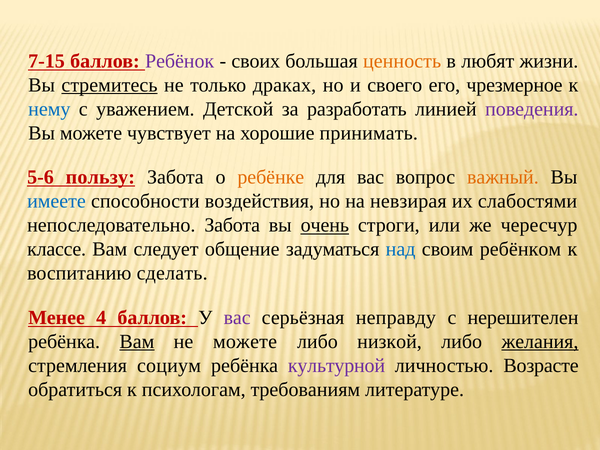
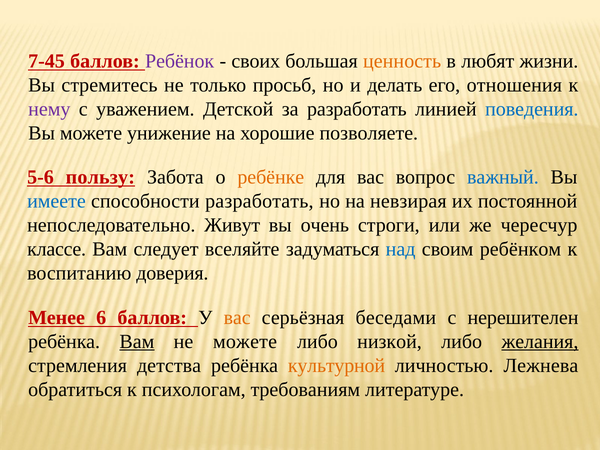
7-15: 7-15 -> 7-45 (47, 61)
стремитесь underline: present -> none (109, 85)
драках: драках -> просьб (285, 85)
своего: своего -> делать (395, 85)
чрезмерное: чрезмерное -> отношения (514, 85)
нему colour: blue -> purple (49, 109)
поведения colour: purple -> blue (532, 109)
чувствует: чувствует -> унижение (169, 133)
принимать: принимать -> позволяете (369, 133)
важный colour: orange -> blue (503, 177)
способности воздействия: воздействия -> разработать (259, 201)
слабостями: слабостями -> постоянной (528, 201)
непоследовательно Забота: Забота -> Живут (232, 225)
очень underline: present -> none (325, 225)
общение: общение -> вселяйте (242, 249)
сделать: сделать -> доверия (172, 273)
4: 4 -> 6 (101, 317)
вас colour: purple -> orange (237, 317)
неправду: неправду -> беседами (396, 317)
социум: социум -> детства (169, 365)
культурной colour: purple -> orange (337, 365)
Возрасте: Возрасте -> Лежнева (541, 365)
